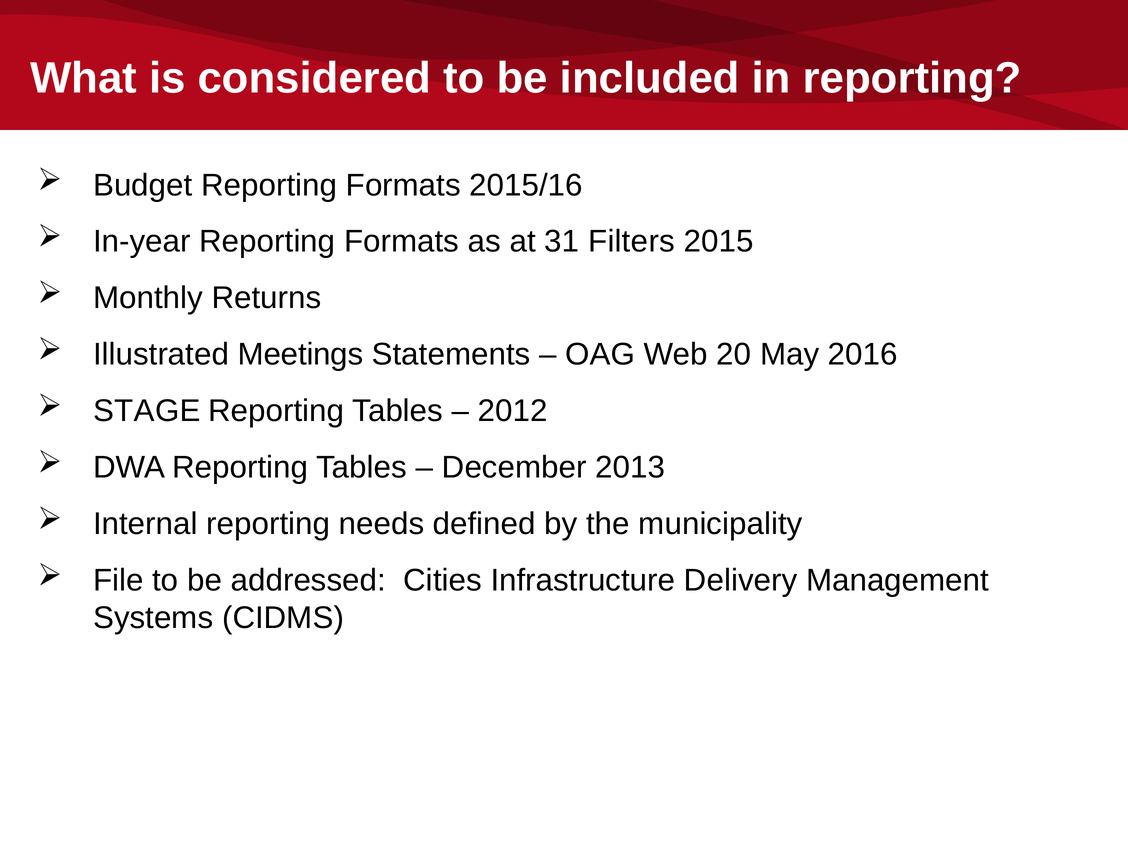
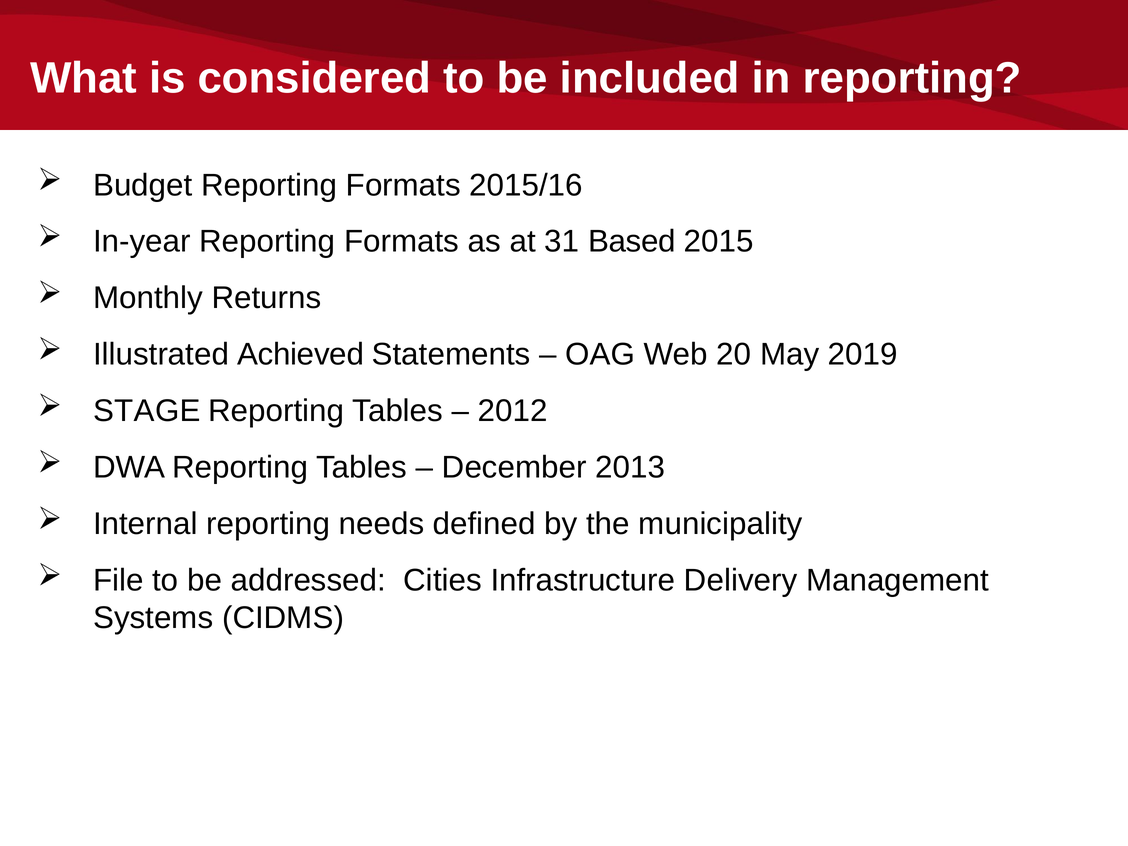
Filters: Filters -> Based (632, 242)
Meetings: Meetings -> Achieved (301, 355)
2016: 2016 -> 2019 (863, 355)
